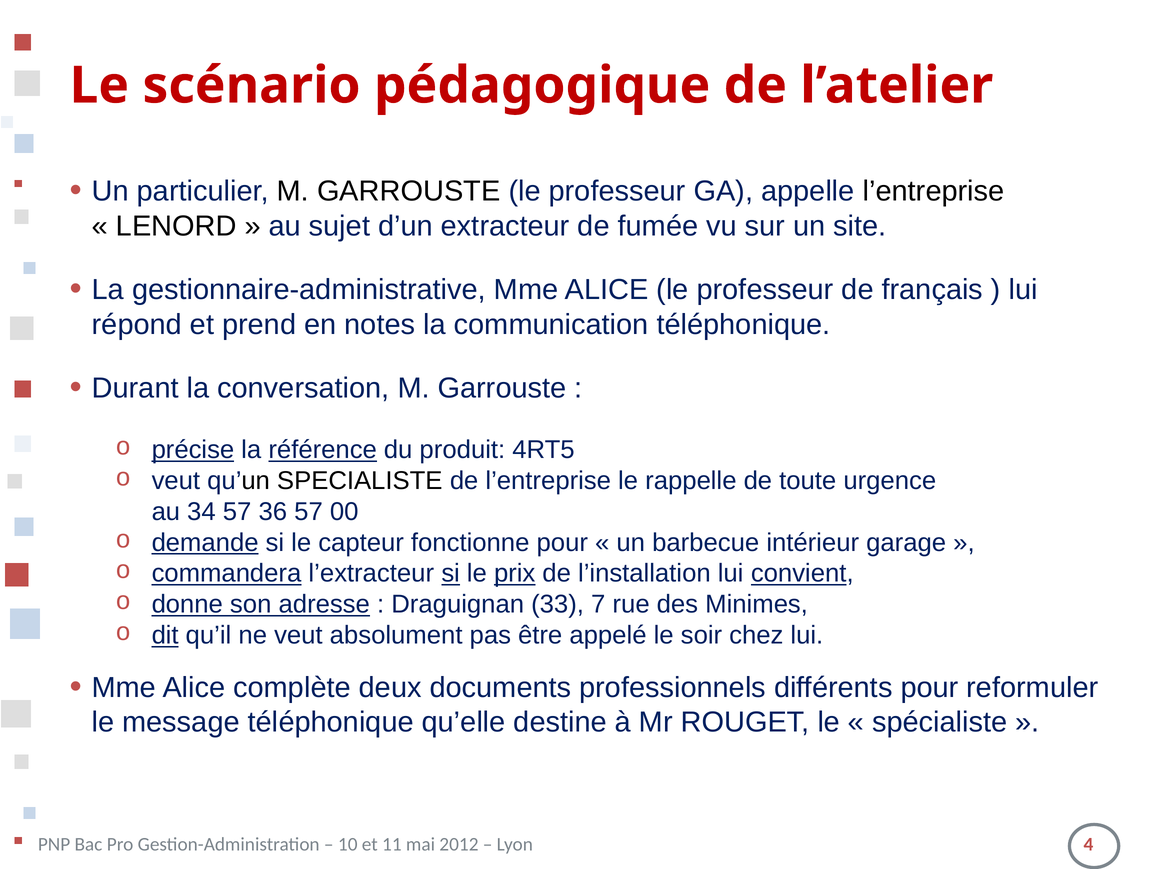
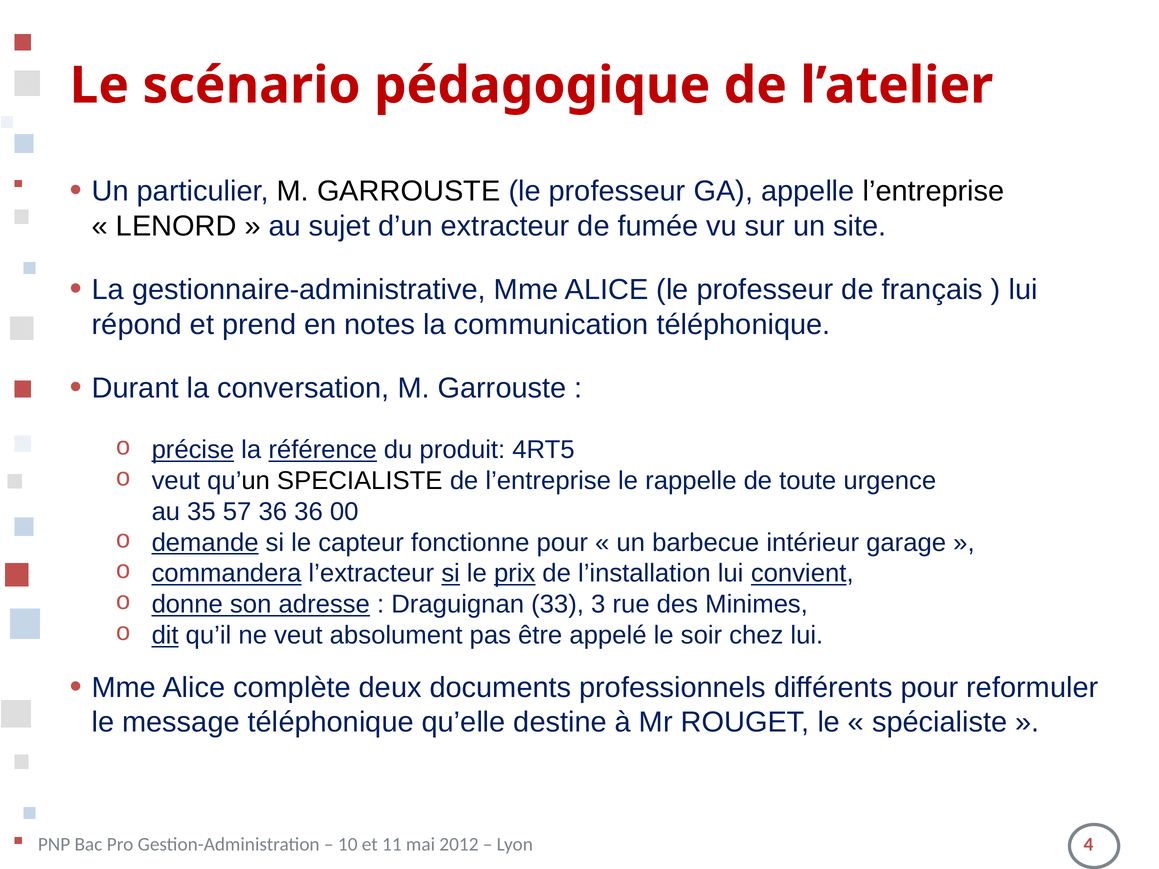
34: 34 -> 35 (201, 512)
36 57: 57 -> 36 (309, 512)
7: 7 -> 3 (598, 604)
